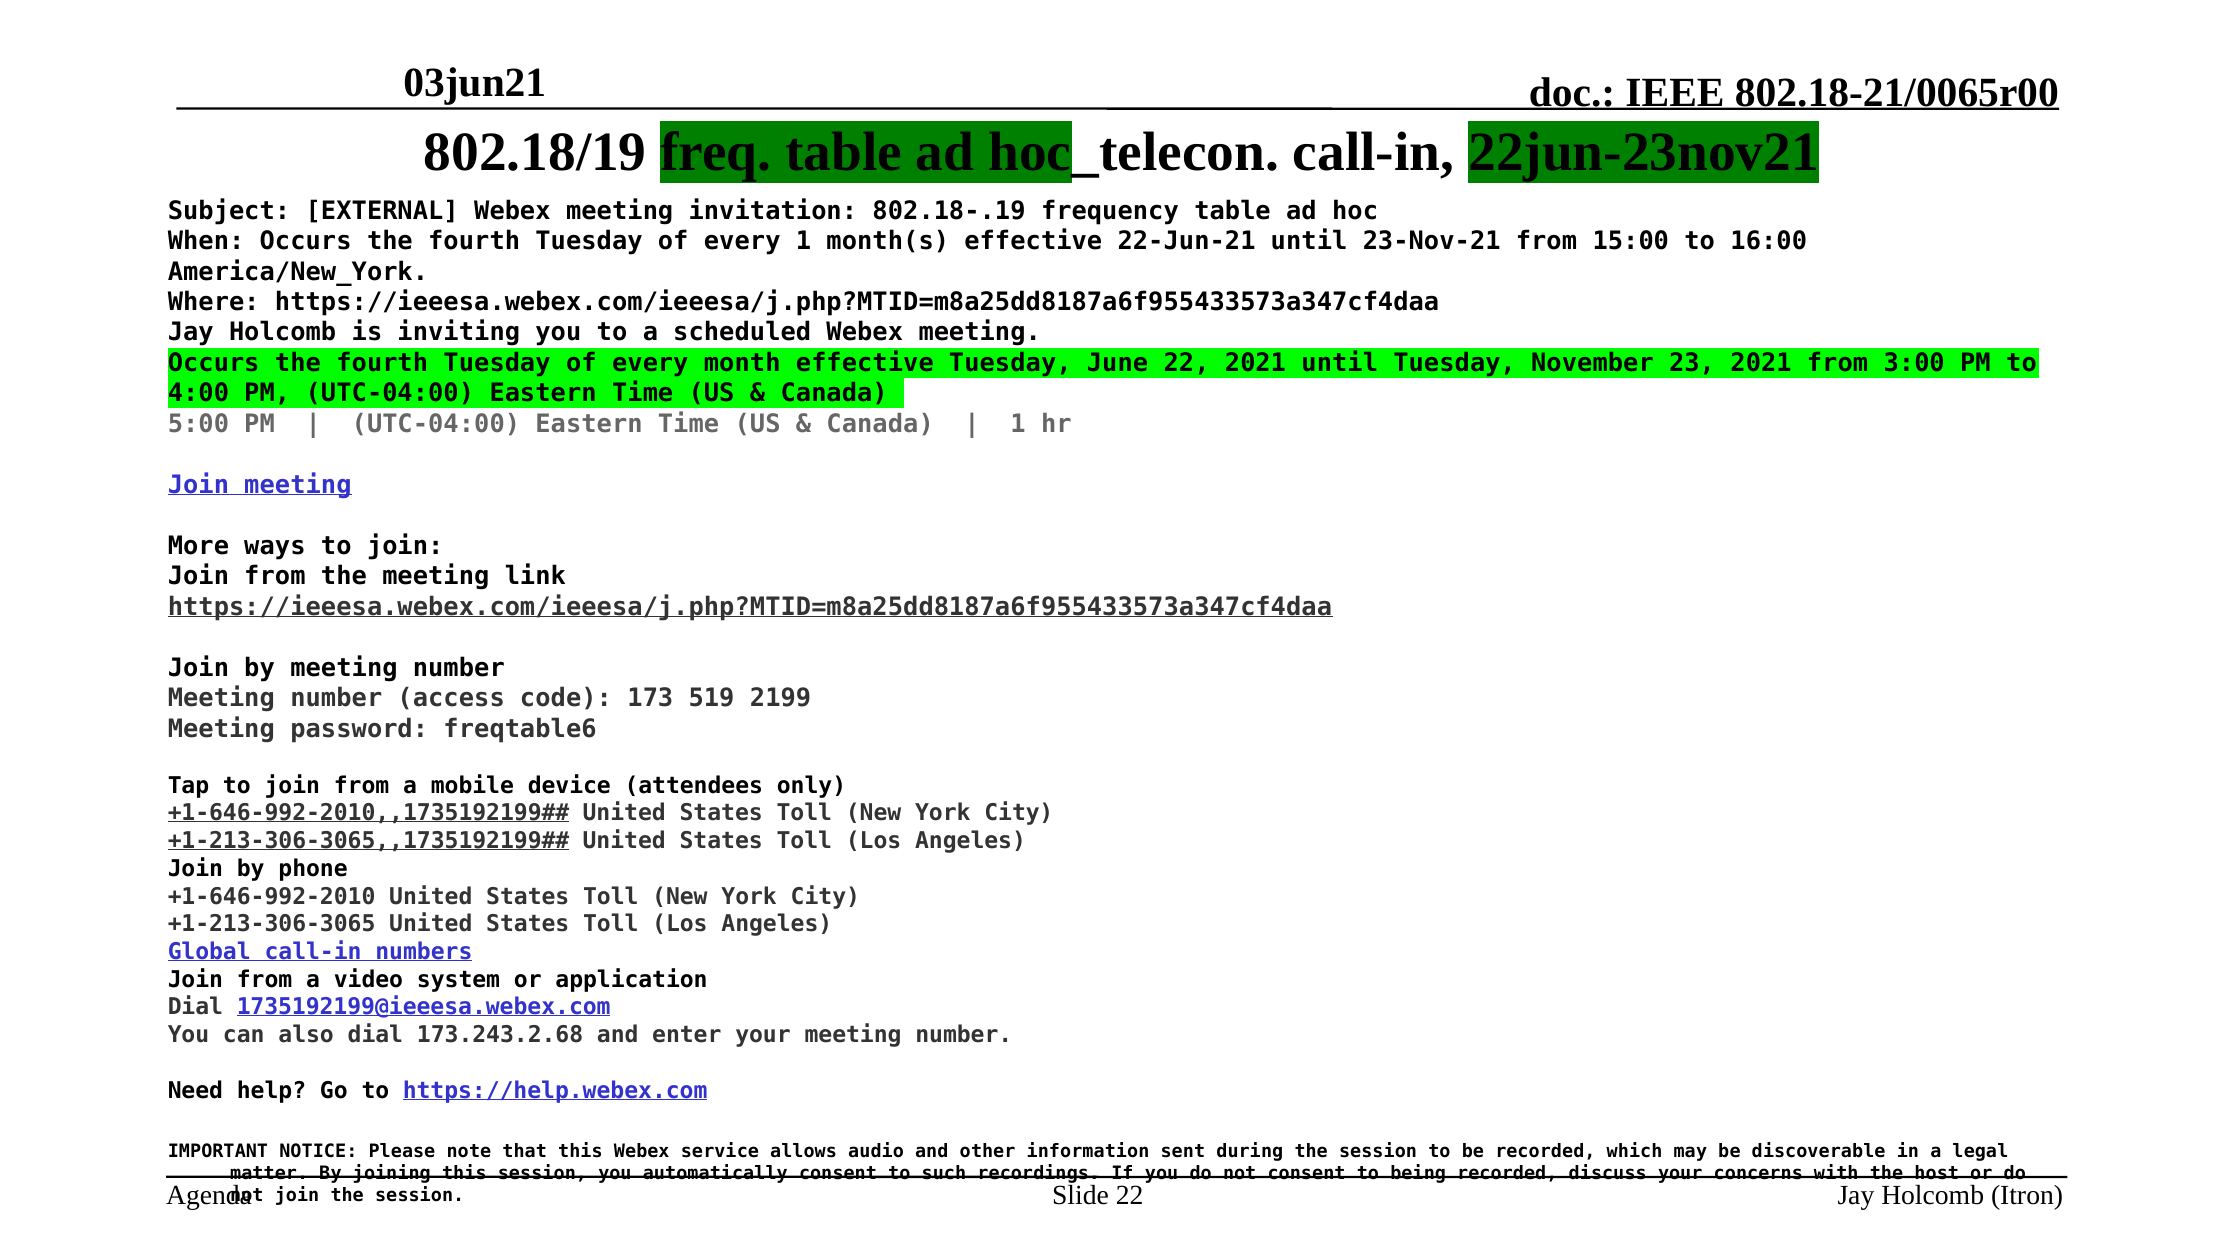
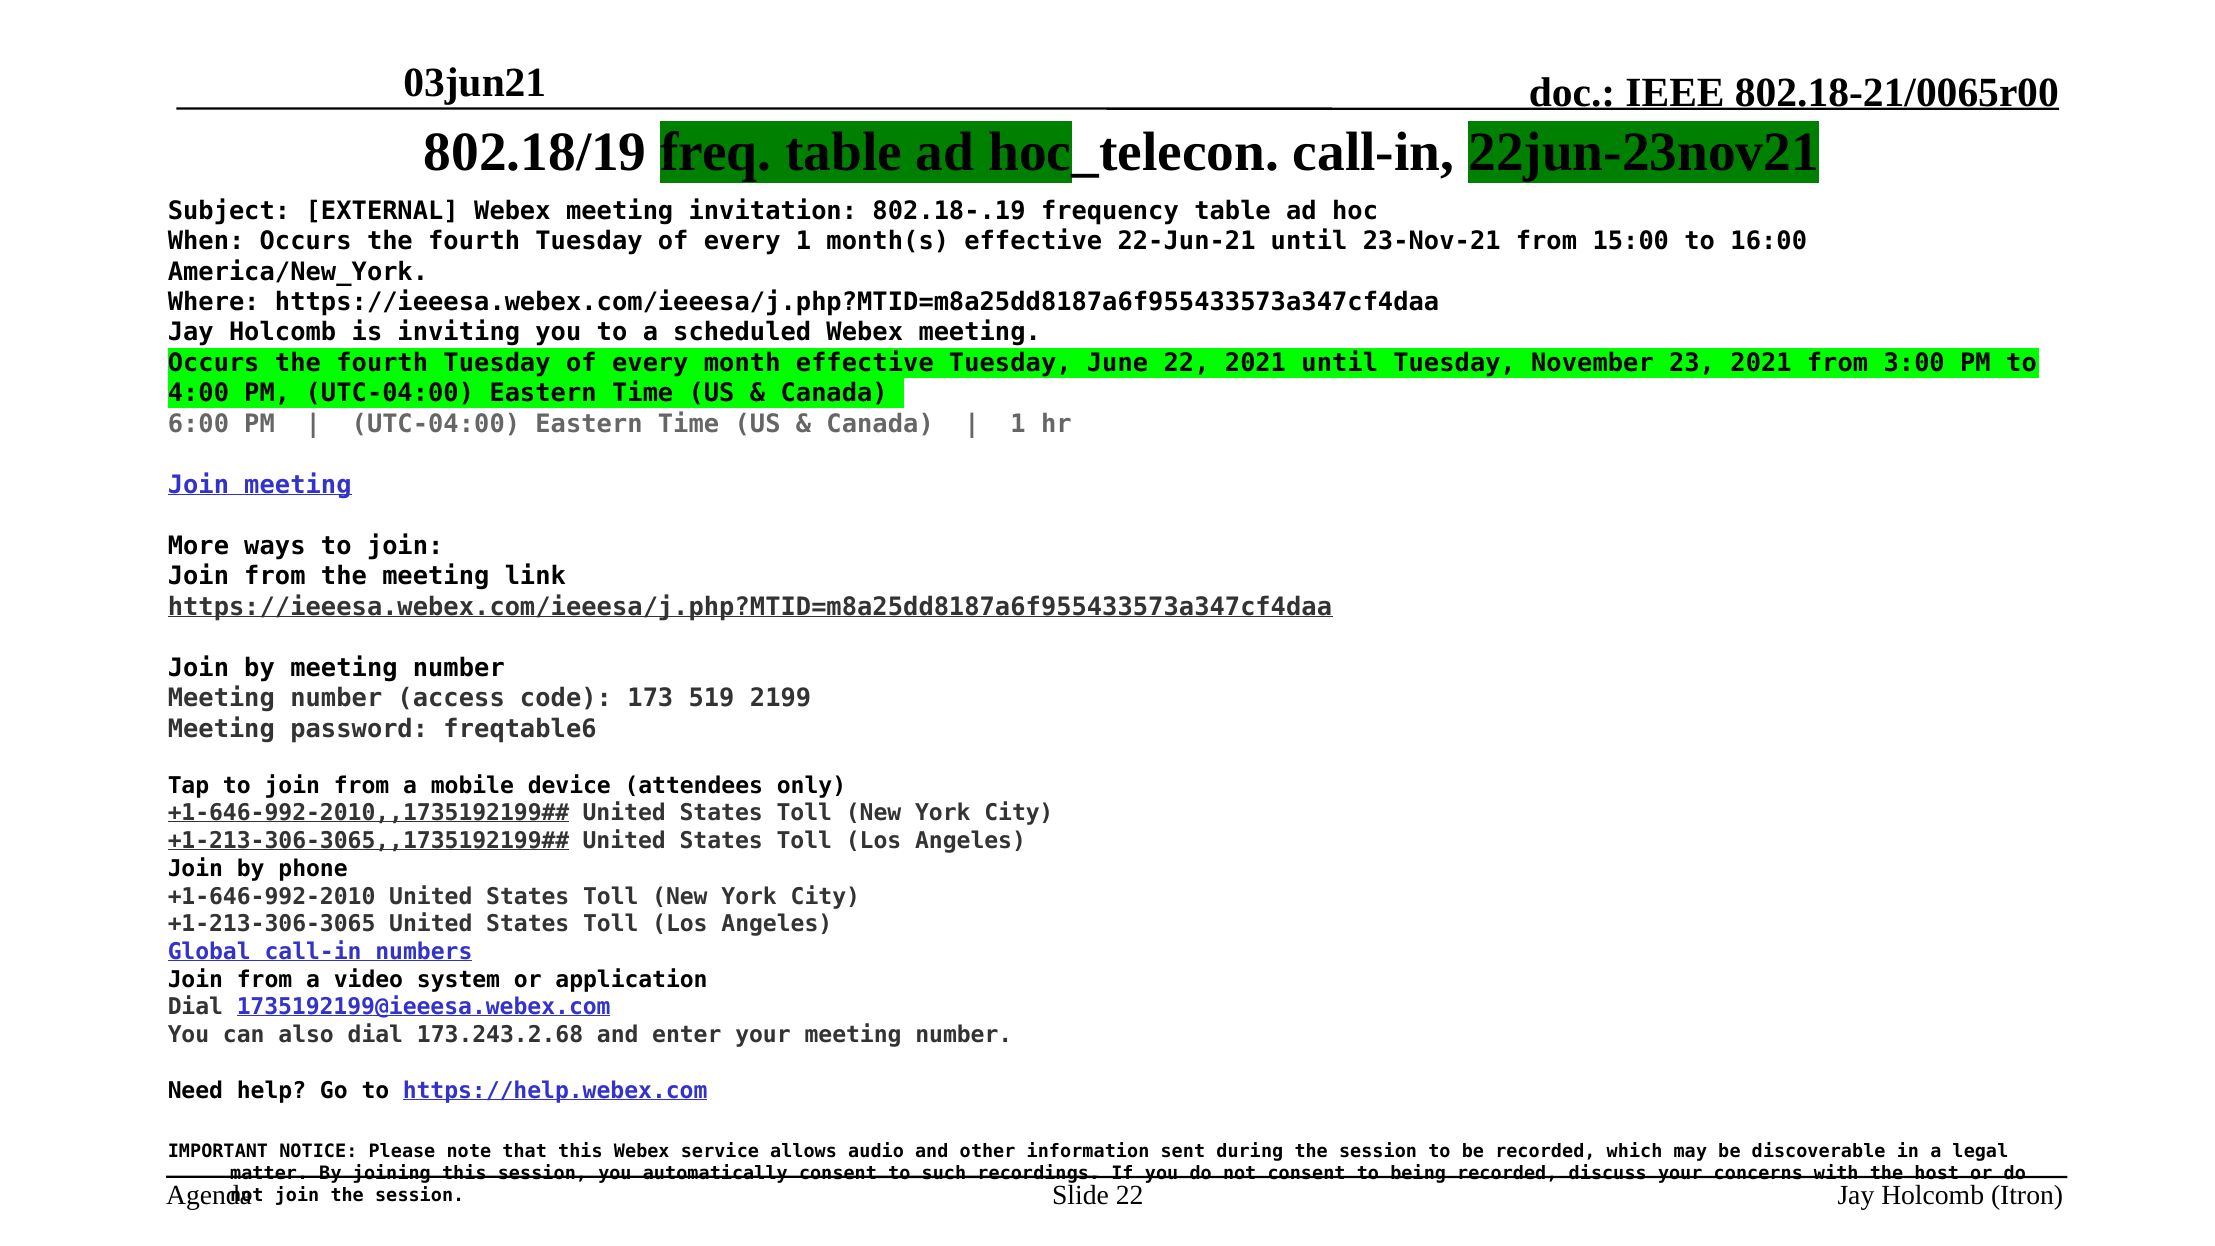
5:00: 5:00 -> 6:00 (198, 424)
